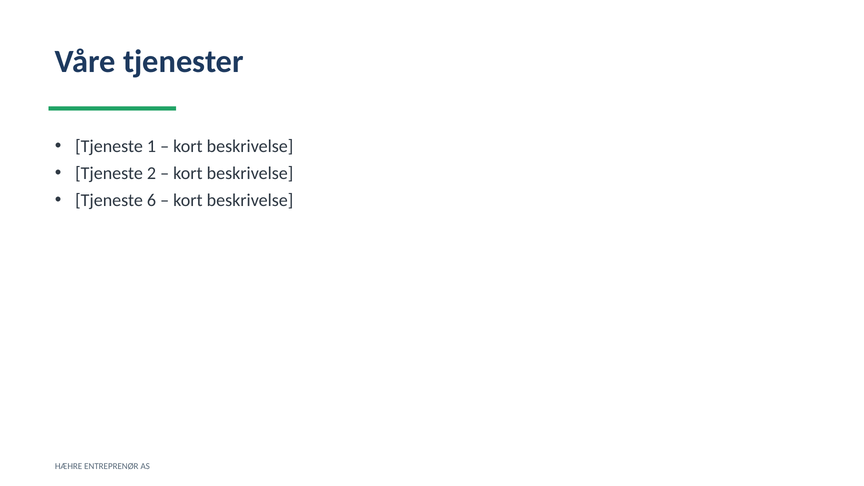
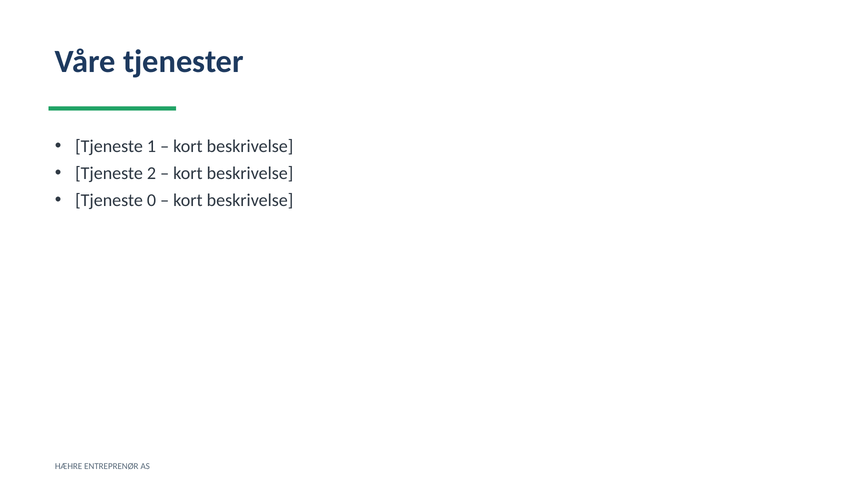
6: 6 -> 0 (151, 200)
